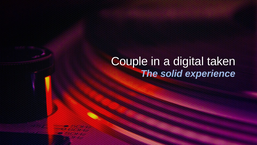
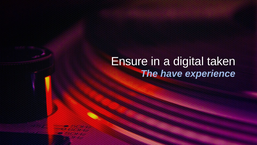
Couple: Couple -> Ensure (129, 61)
solid: solid -> have (171, 73)
